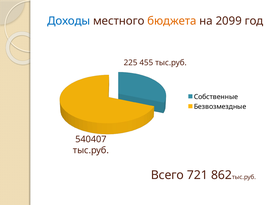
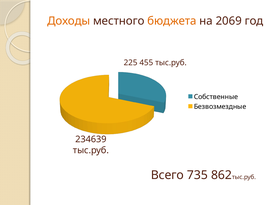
Доходы colour: blue -> orange (69, 21)
2099: 2099 -> 2069 (229, 21)
540407: 540407 -> 234639 (91, 140)
721: 721 -> 735 (197, 175)
